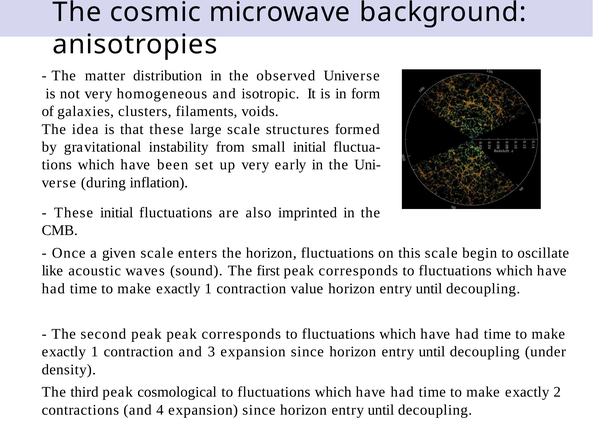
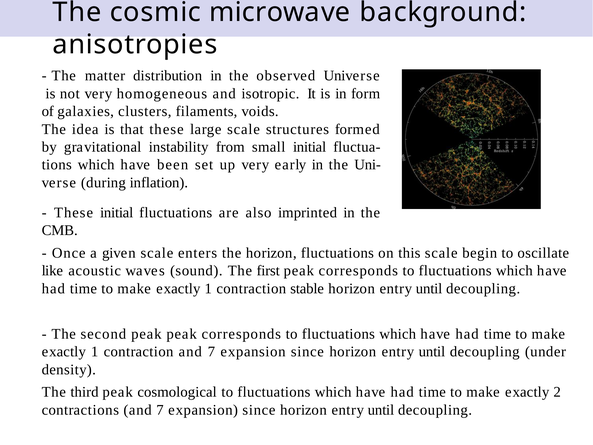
value: value -> stable (307, 289)
contraction and 3: 3 -> 7 (211, 352)
contractions and 4: 4 -> 7 (160, 410)
